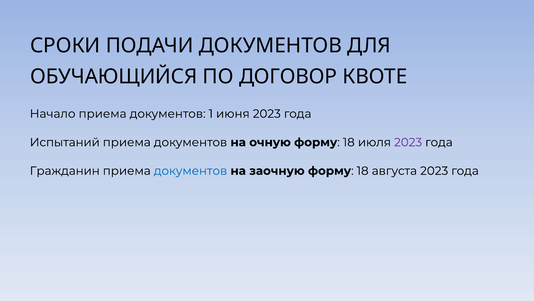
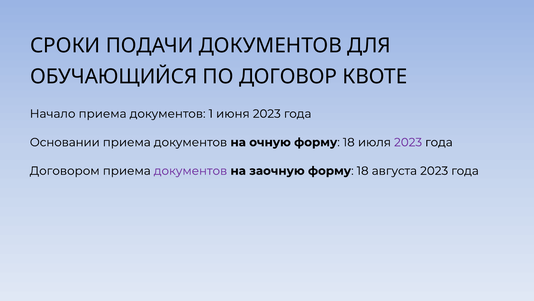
Испытаний: Испытаний -> Основании (65, 142)
Гражданин: Гражданин -> Договором (65, 171)
документов colour: blue -> purple (191, 171)
